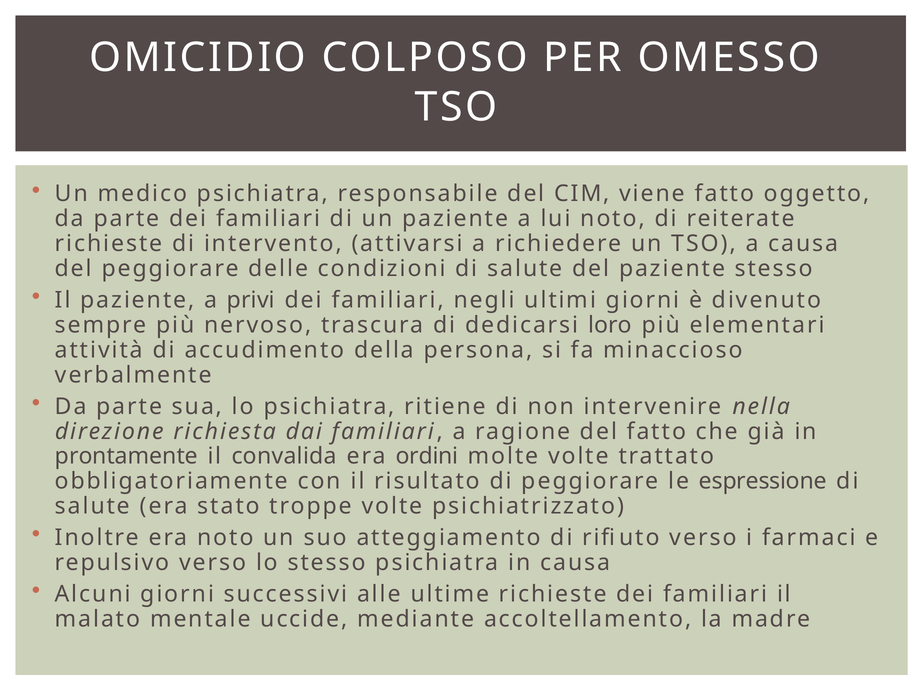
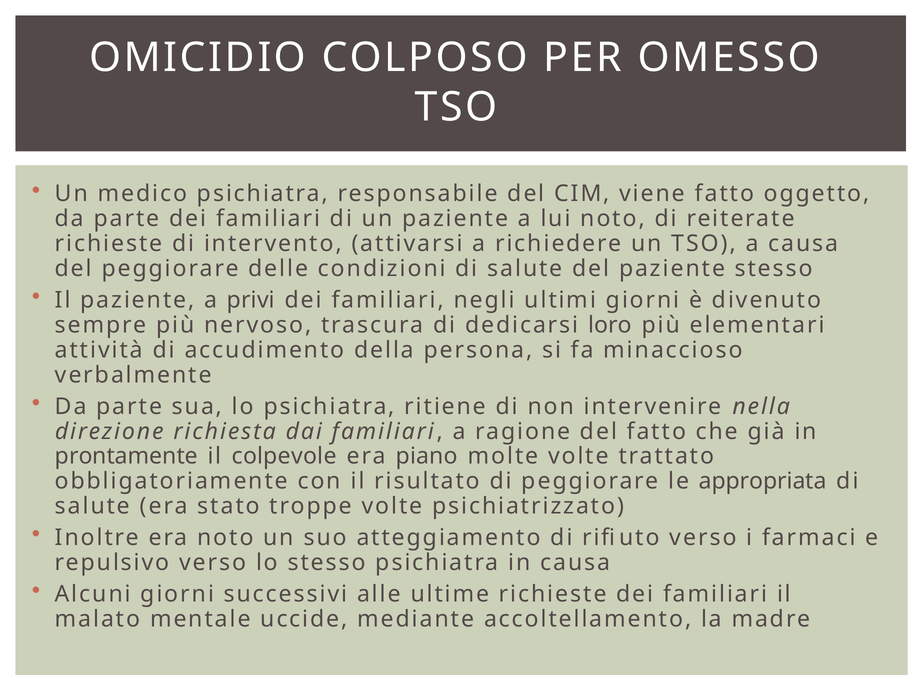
convalida: convalida -> colpevole (284, 456)
ordini: ordini -> piano (427, 456)
espressione: espressione -> appropriata (763, 481)
